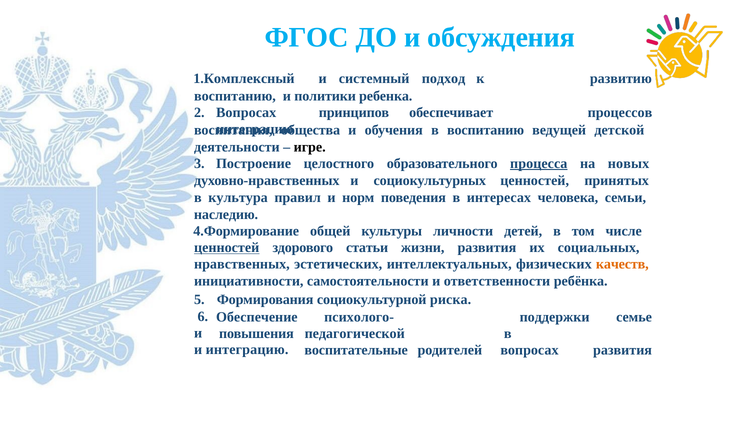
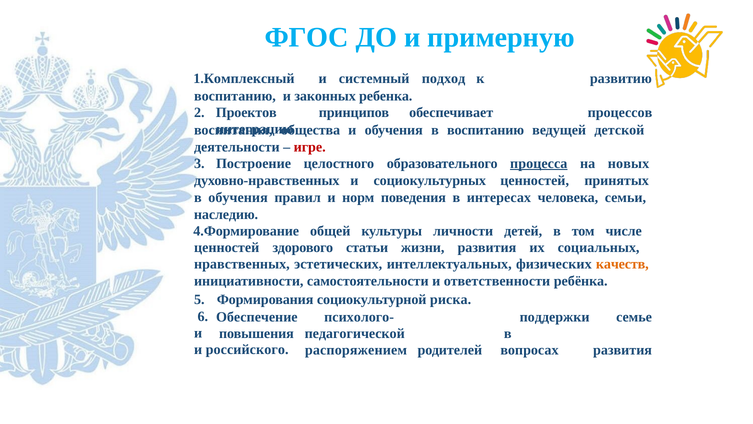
обсуждения: обсуждения -> примерную (501, 37)
политики: политики -> законных (325, 96)
Вопросах: Вопросах -> Проектов (246, 112)
игре colour: black -> red (310, 147)
в культура: культура -> обучения (238, 197)
ценностей underline: present -> none (227, 247)
и интеграцию: интеграцию -> российского (247, 349)
воспитательные: воспитательные -> распоряжением (356, 350)
